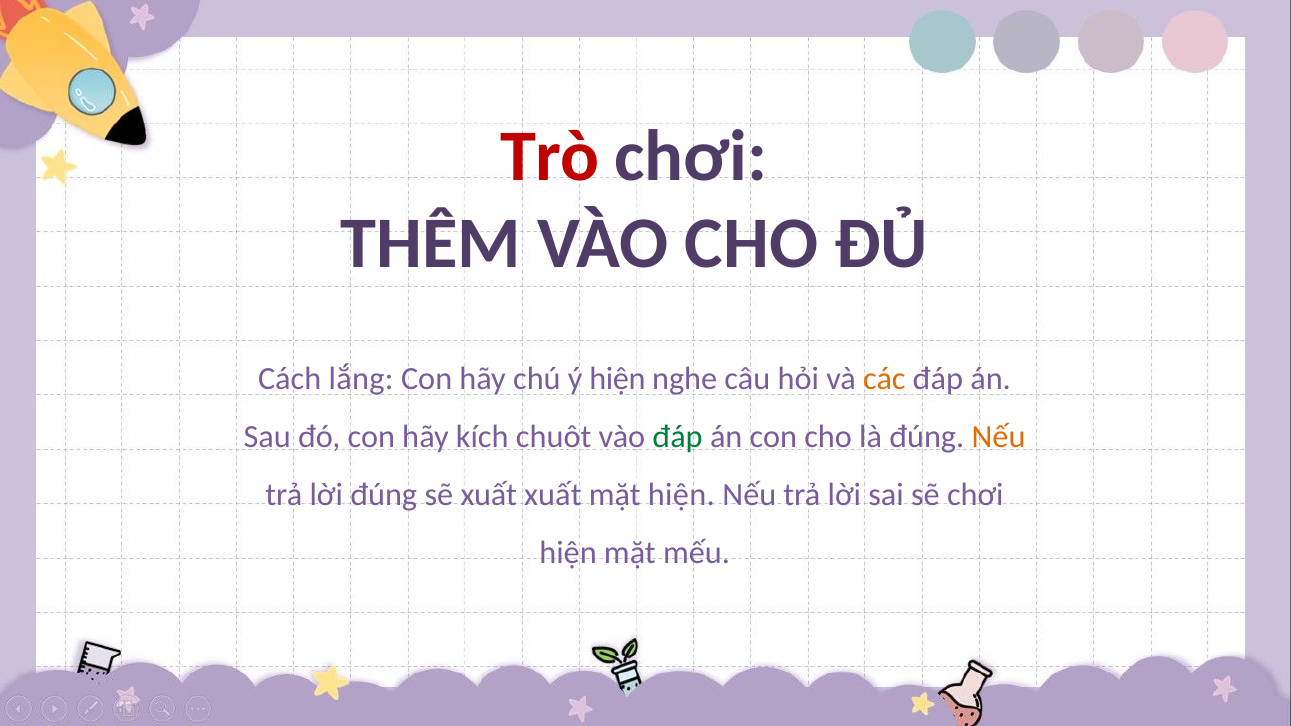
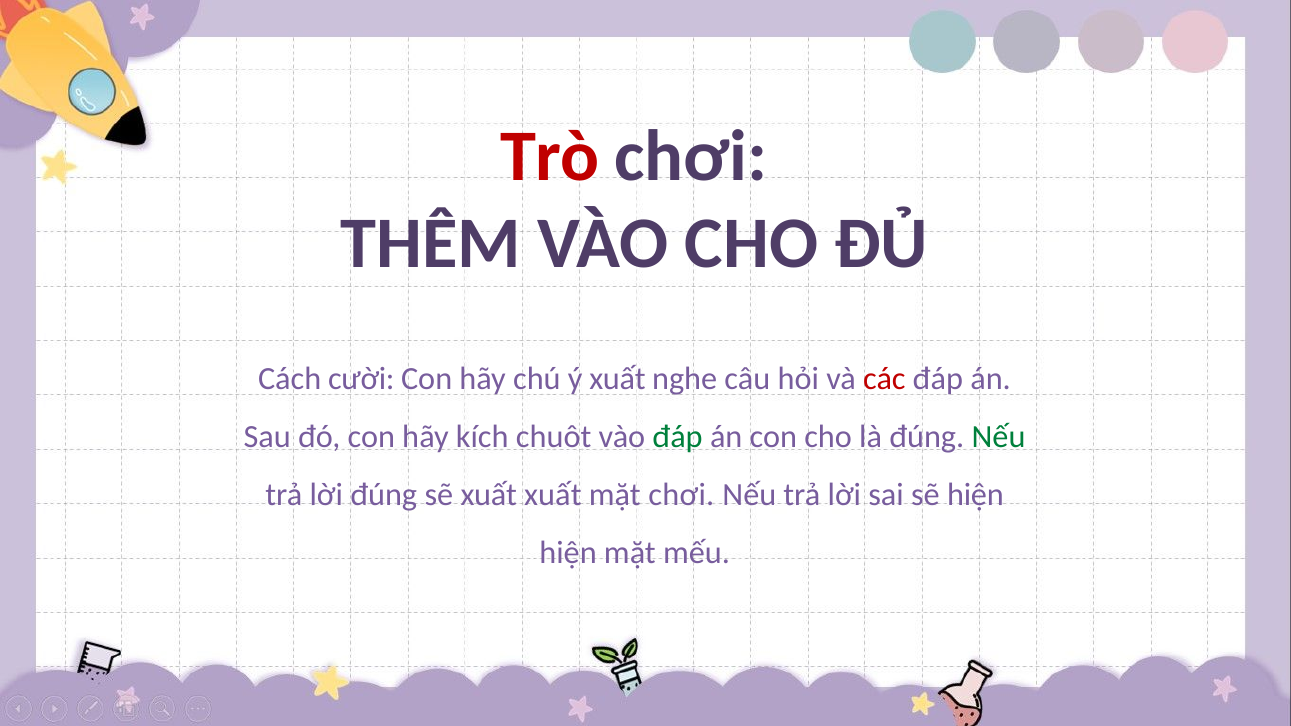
lắng: lắng -> cười (361, 379)
ý hiện: hiện -> xuất (617, 379)
các colour: orange -> red (884, 379)
Nếu colour: orange -> green (999, 437)
mặt hiện: hiện -> chơi (681, 495)
sẽ chơi: chơi -> hiện (975, 495)
